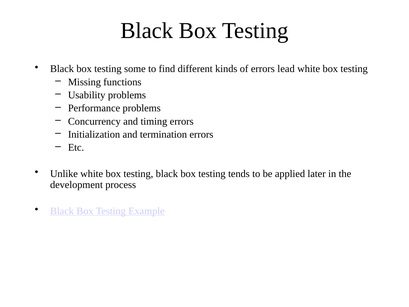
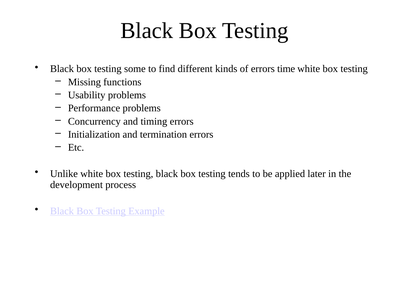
lead: lead -> time (286, 69)
